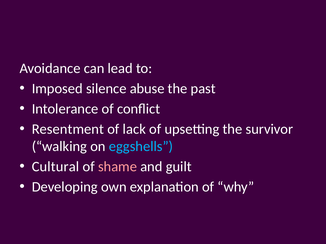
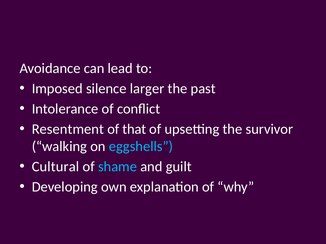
abuse: abuse -> larger (147, 89)
lack: lack -> that (134, 129)
shame colour: pink -> light blue (118, 167)
